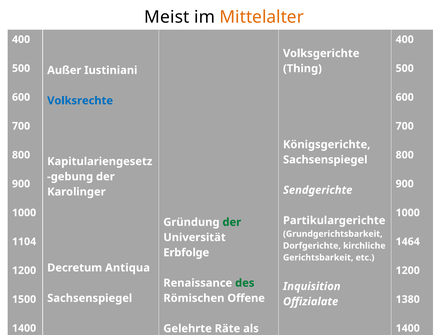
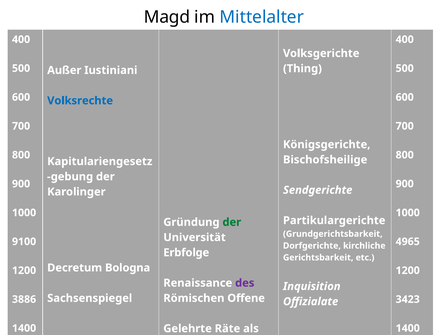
Meist: Meist -> Magd (167, 17)
Mittelalter colour: orange -> blue (262, 17)
Sachsenspiegel: Sachsenspiegel -> Bischofsheilige (325, 160)
1104: 1104 -> 9100 (24, 242)
1464: 1464 -> 4965 (408, 242)
Antiqua: Antiqua -> Bologna (128, 268)
des colour: green -> purple (245, 283)
1500: 1500 -> 3886 (24, 300)
1380: 1380 -> 3423 (408, 300)
